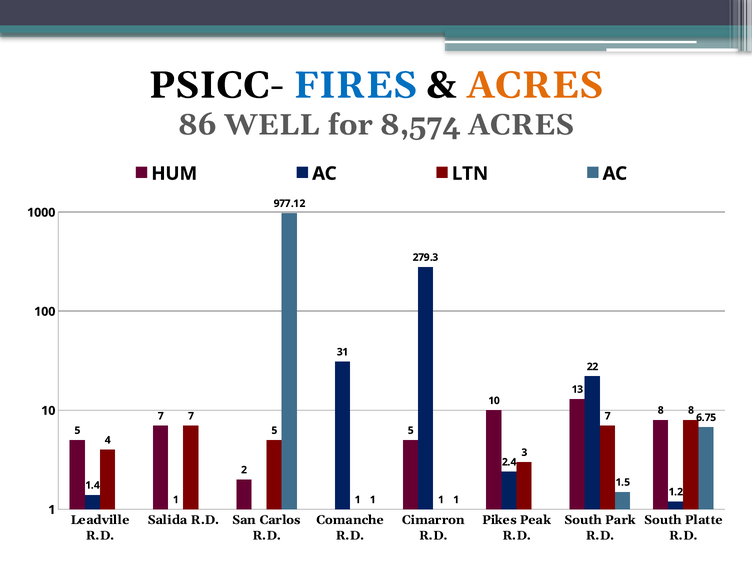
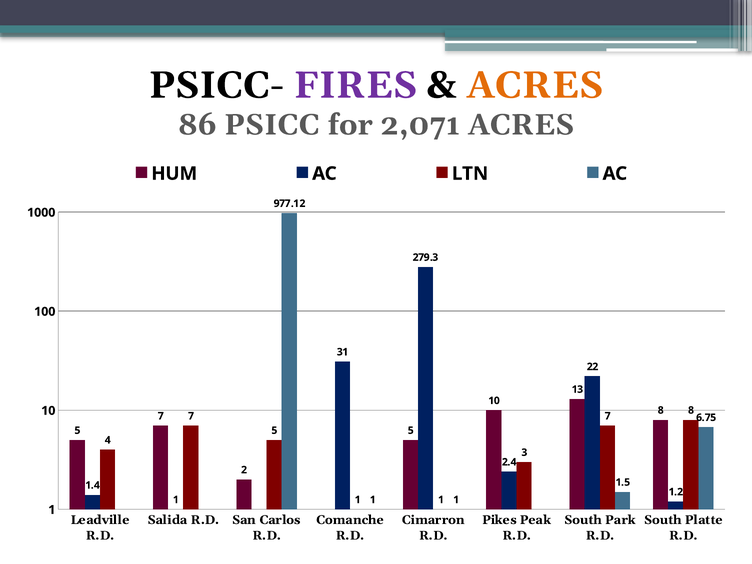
FIRES colour: blue -> purple (356, 85)
WELL: WELL -> PSICC (272, 125)
8,574: 8,574 -> 2,071 (420, 125)
